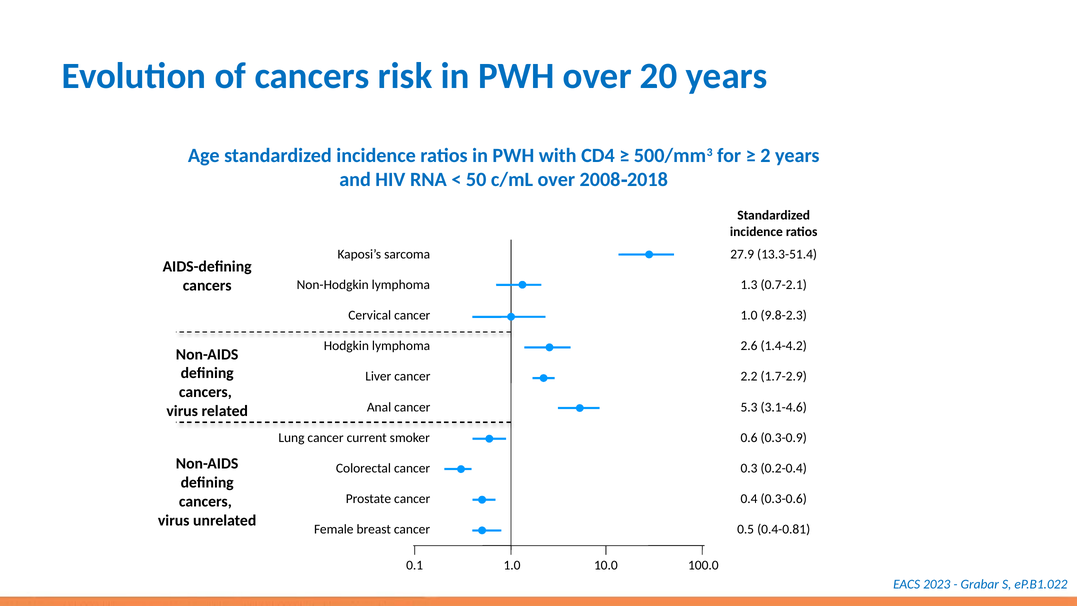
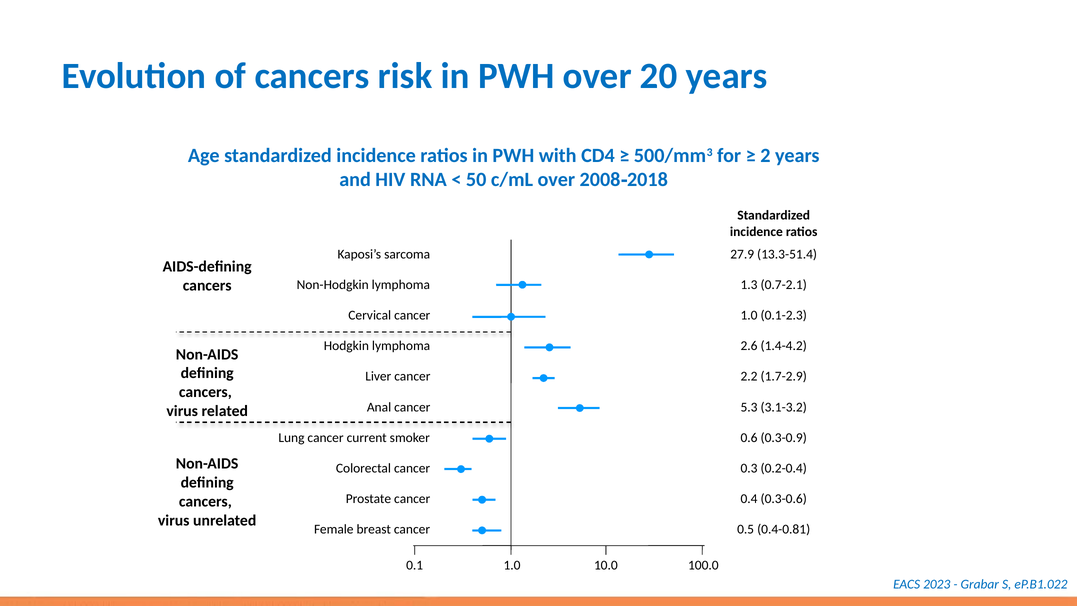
9.8-2.3: 9.8-2.3 -> 0.1-2.3 (784, 315)
3.1-4.6: 3.1-4.6 -> 3.1-3.2 (784, 407)
